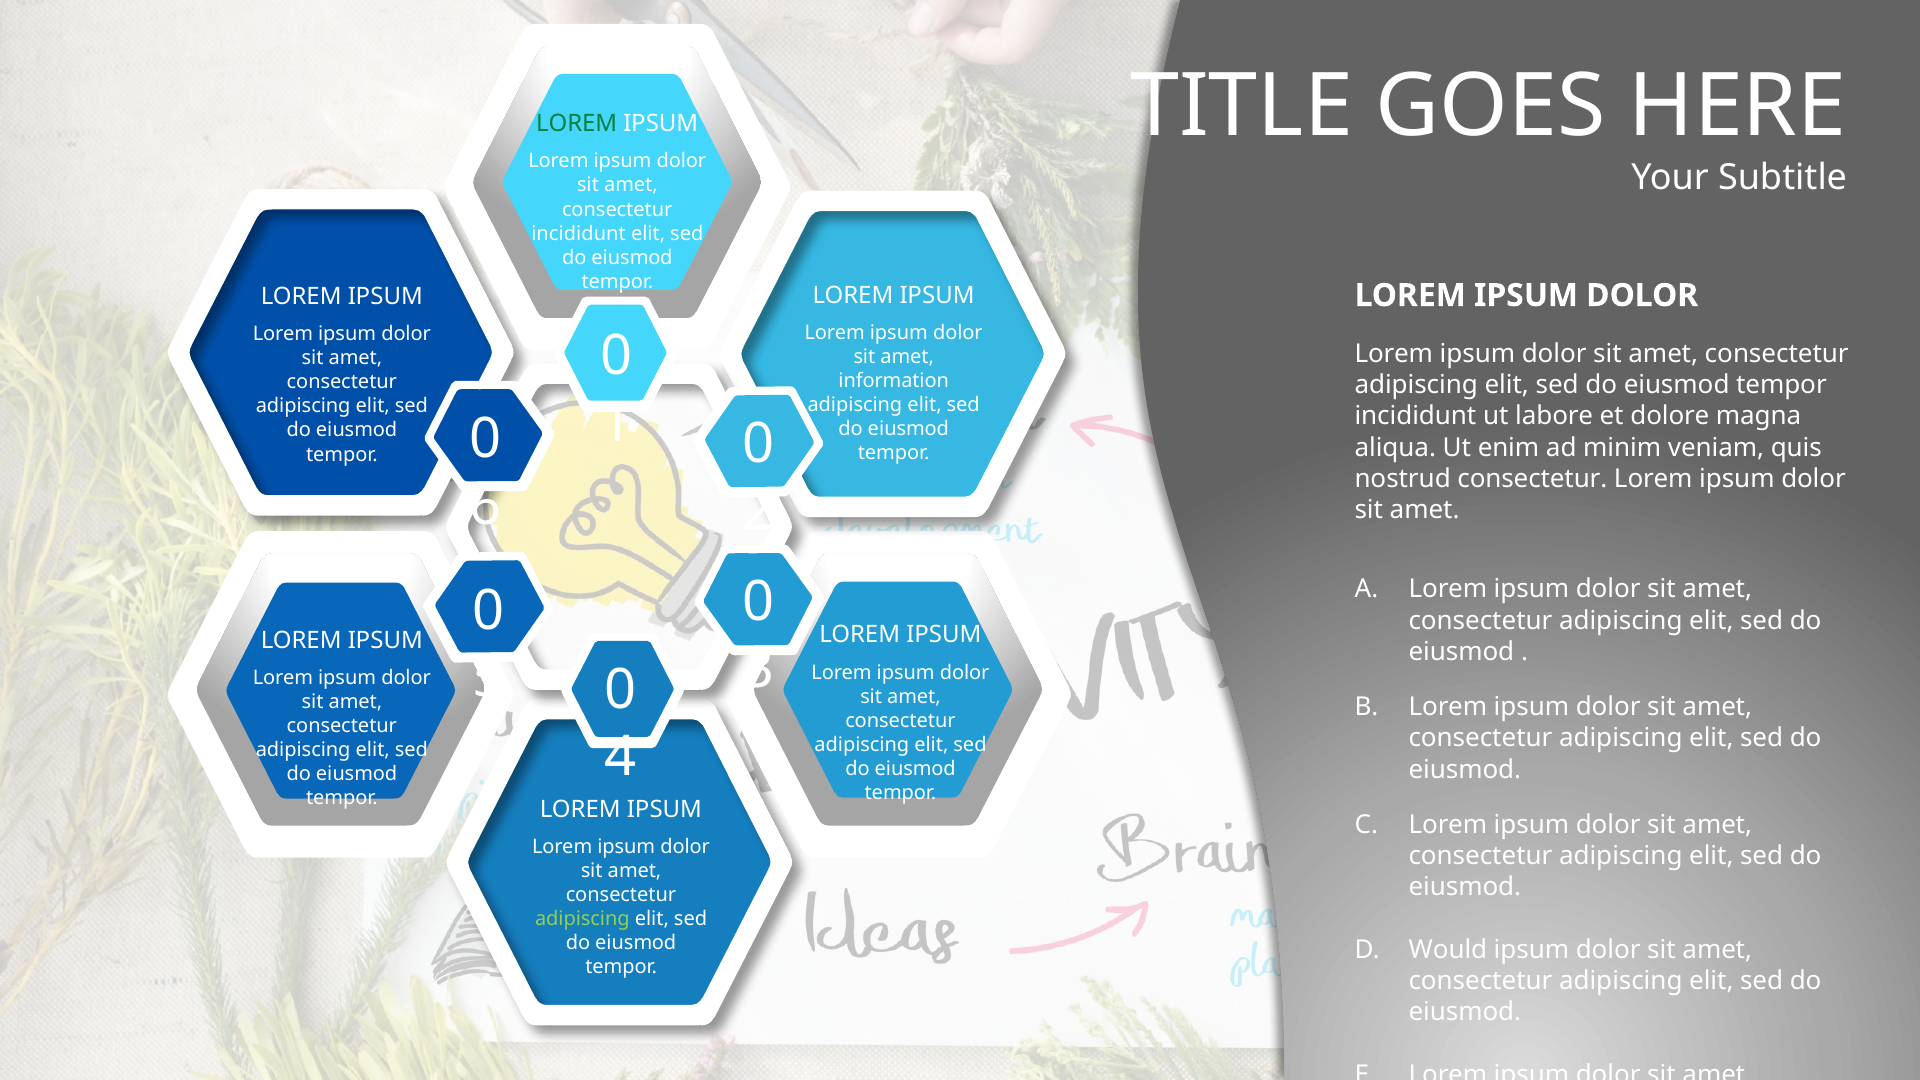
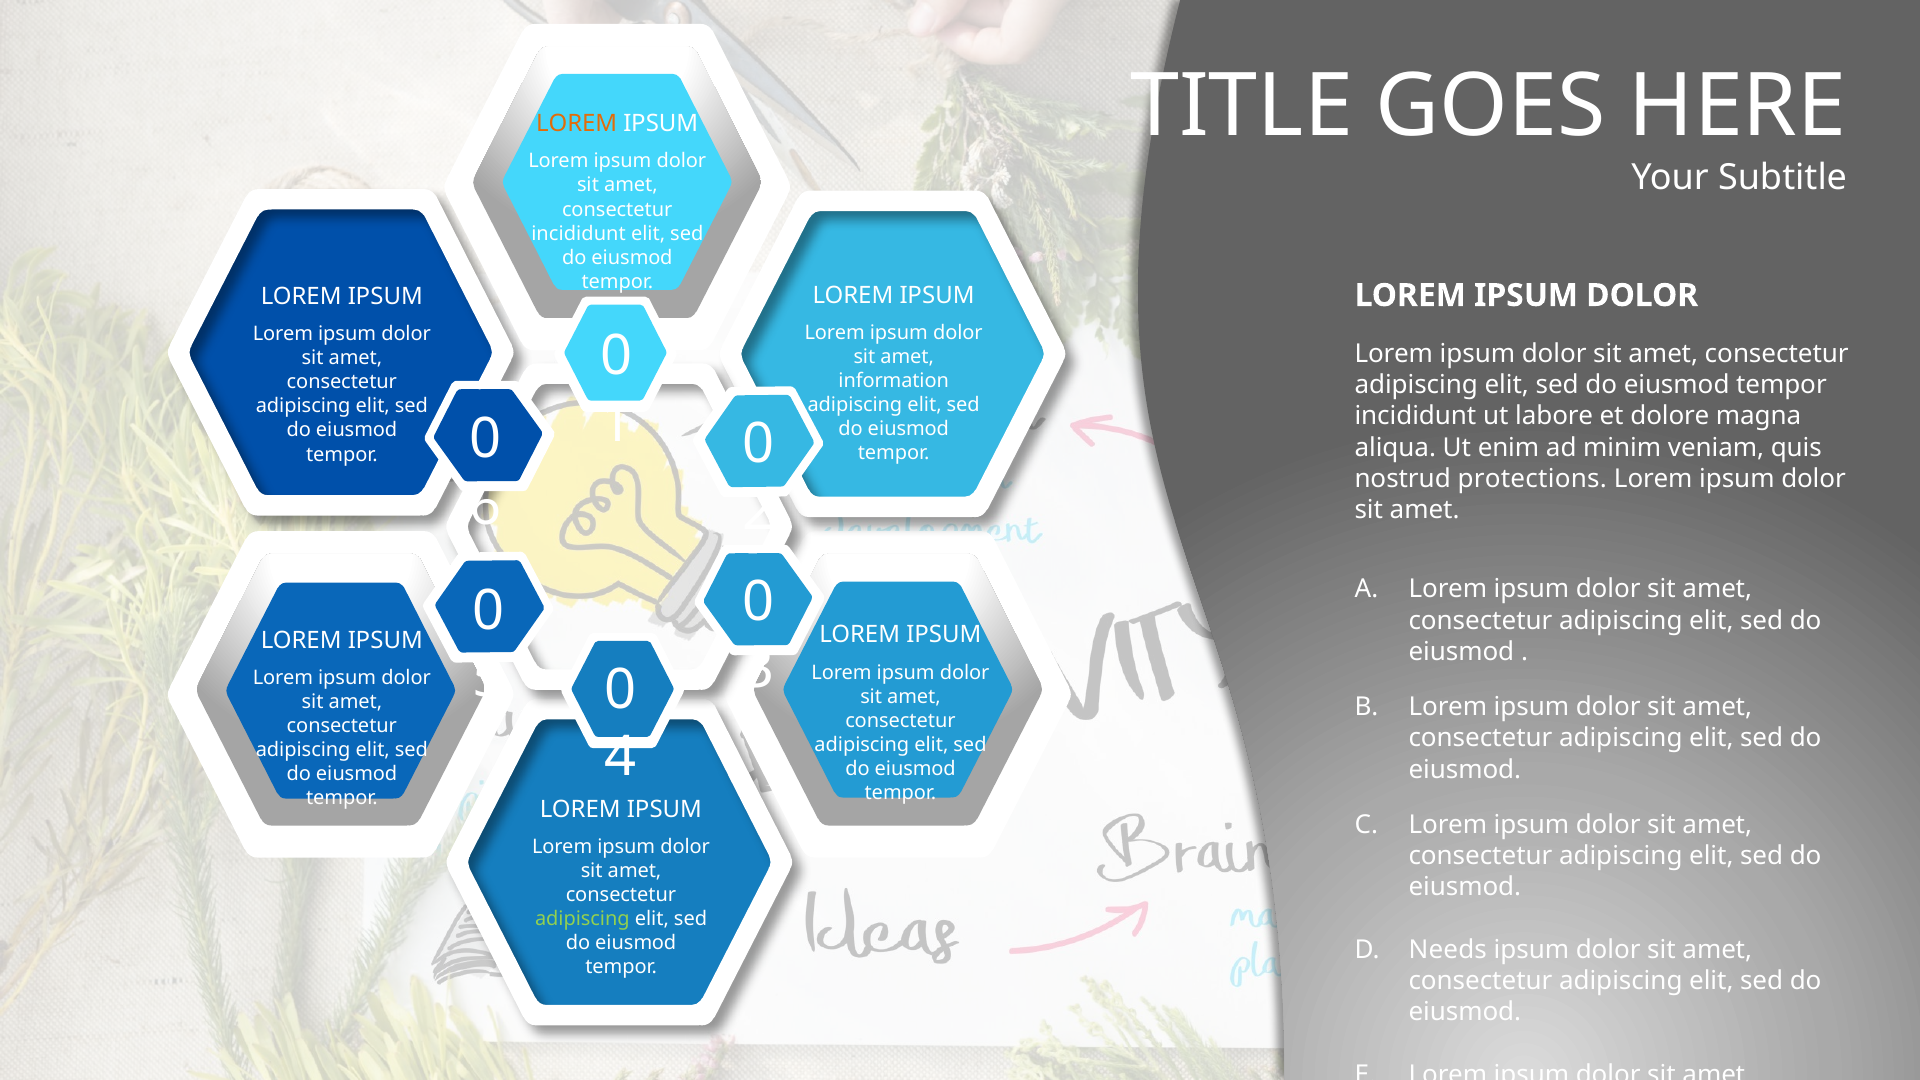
LOREM colour: green -> orange (577, 124)
nostrud consectetur: consectetur -> protections (1532, 479)
Would: Would -> Needs (1448, 950)
